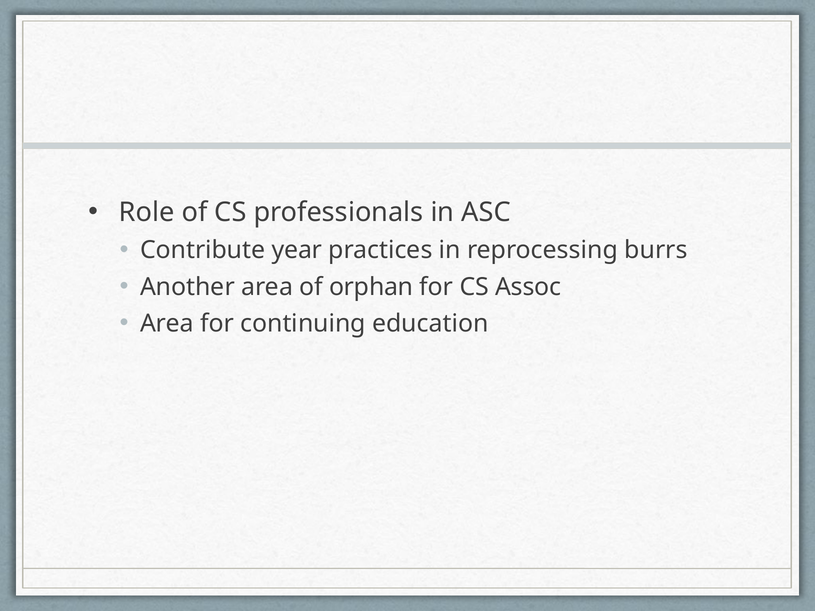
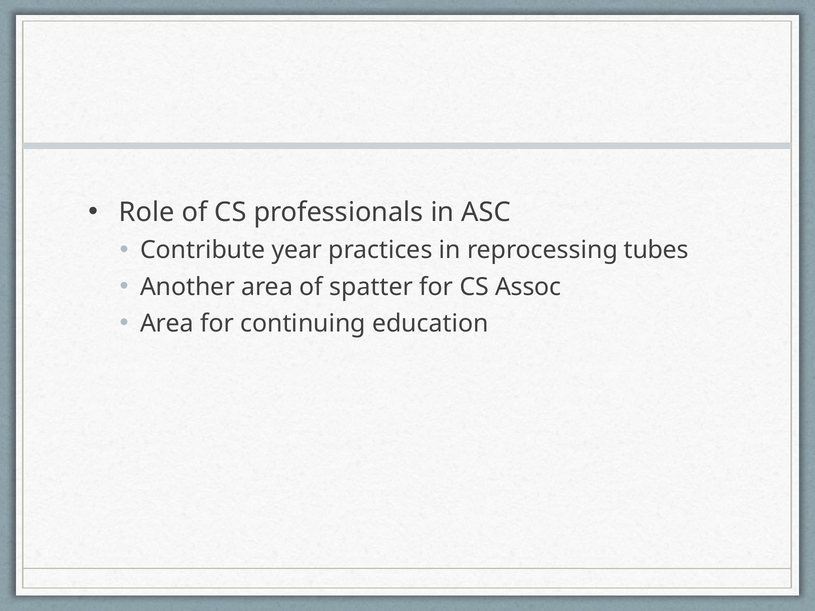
burrs: burrs -> tubes (656, 250)
orphan: orphan -> spatter (371, 287)
